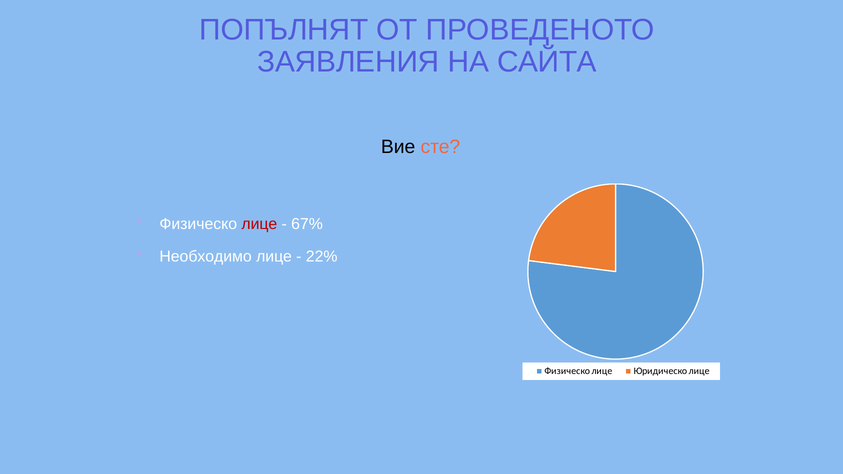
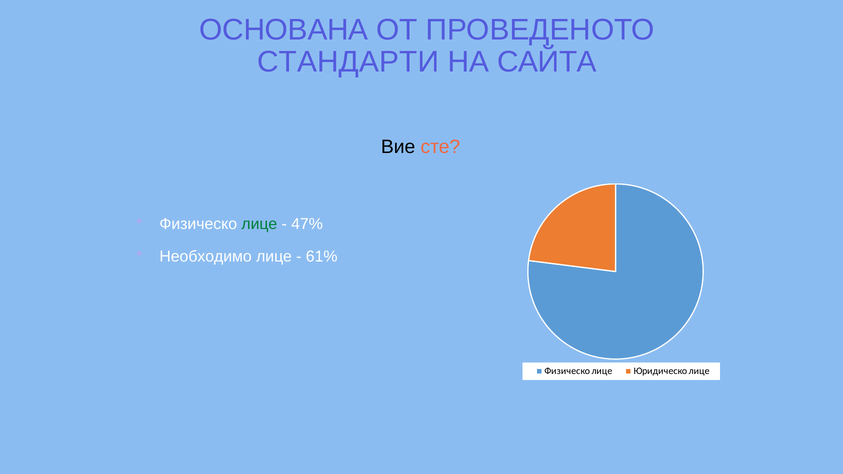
ПОПЪЛНЯТ: ПОПЪЛНЯТ -> ОСНОВАНА (284, 30)
ЗАЯВЛЕНИЯ: ЗАЯВЛЕНИЯ -> СТАНДАРТИ (348, 62)
лице colour: red -> green (259, 224)
67%: 67% -> 47% (307, 224)
22%: 22% -> 61% (322, 256)
